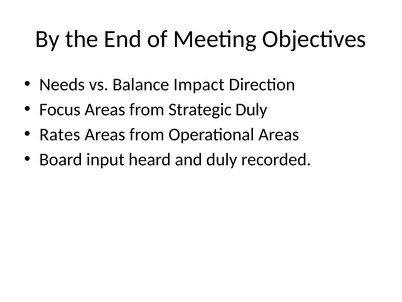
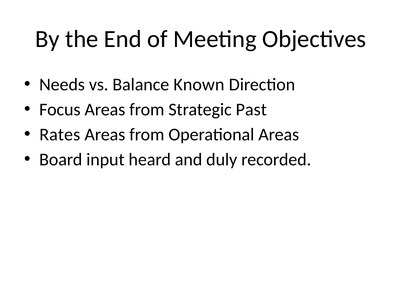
Impact: Impact -> Known (199, 84)
Strategic Duly: Duly -> Past (251, 109)
